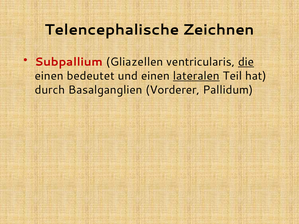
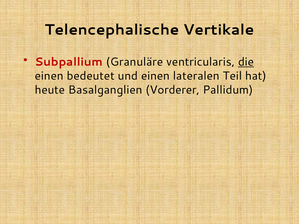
Zeichnen: Zeichnen -> Vertikale (219, 30)
Gliazellen: Gliazellen -> Granuläre (135, 62)
lateralen underline: present -> none (196, 76)
durch: durch -> heute (50, 90)
